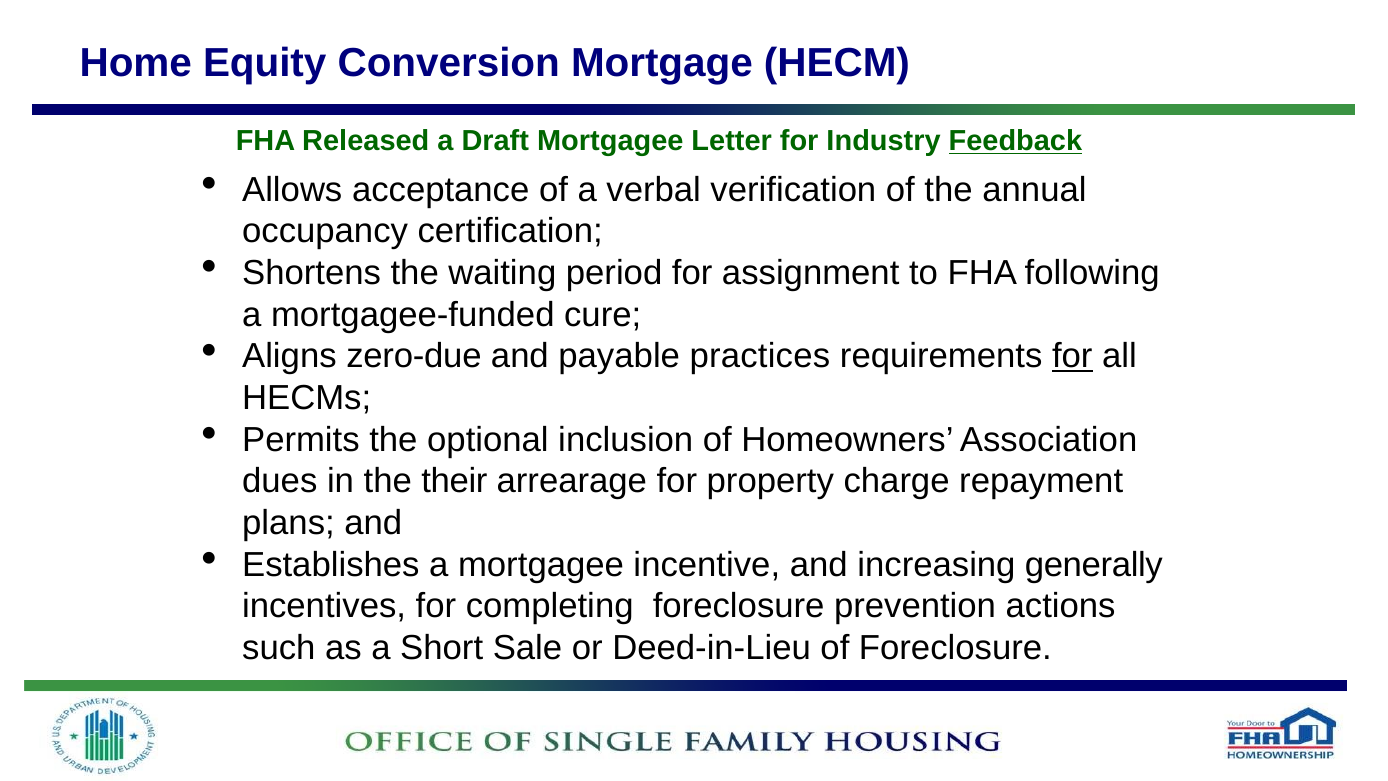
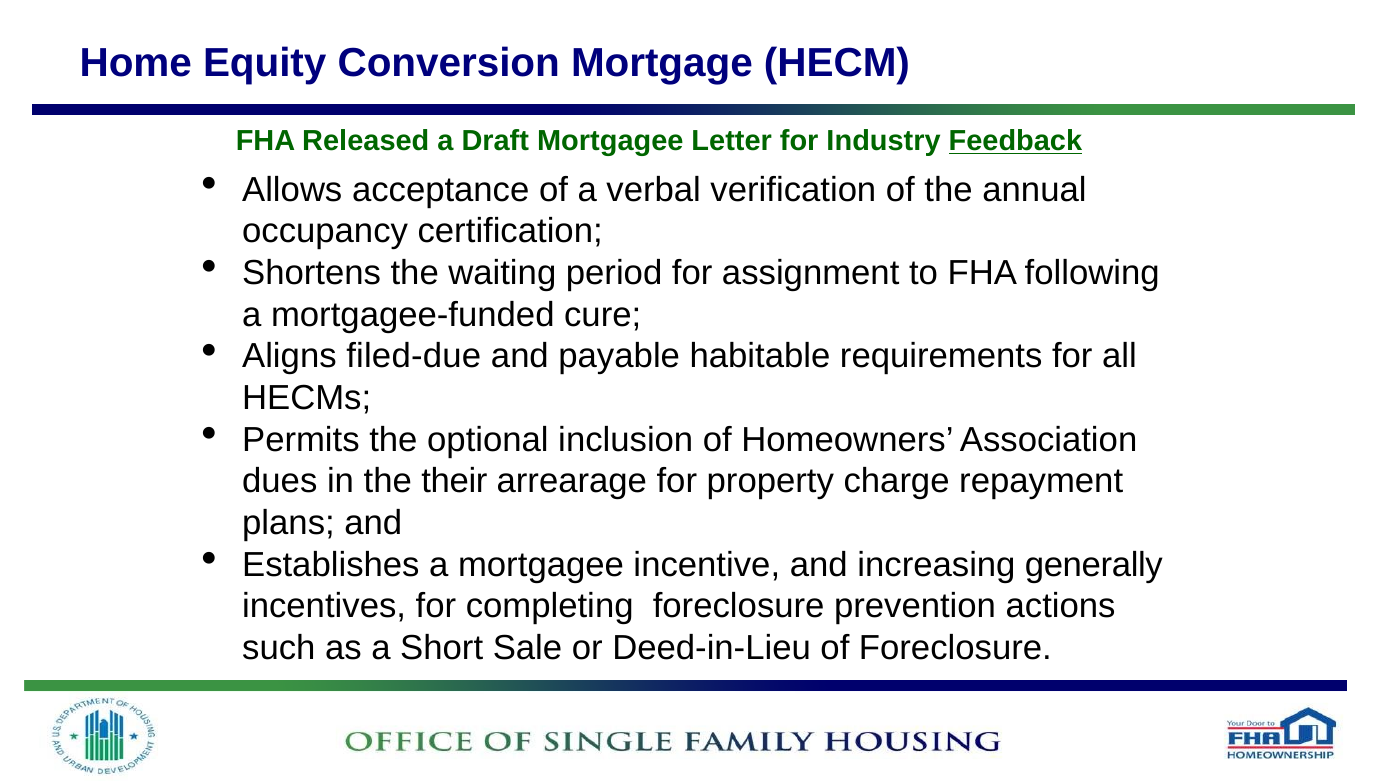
zero-due: zero-due -> filed-due (414, 356)
practices: practices -> habitable (760, 356)
for underline: present -> none (1072, 356)
